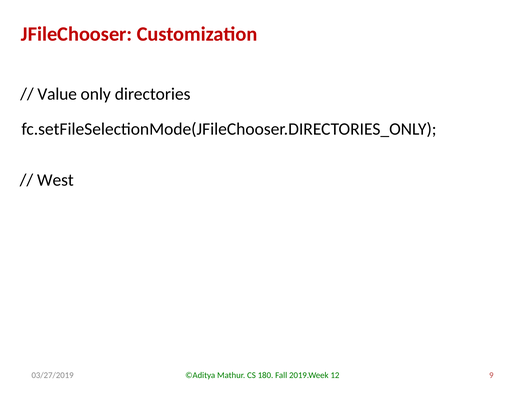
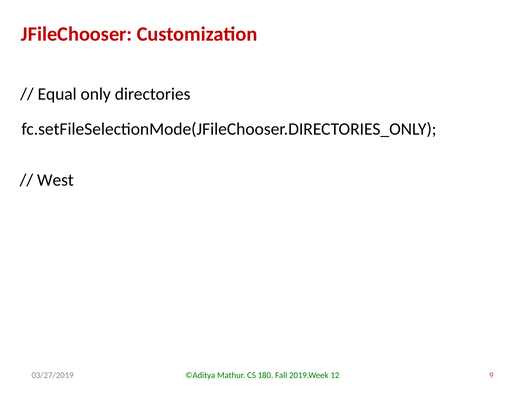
Value: Value -> Equal (57, 94)
